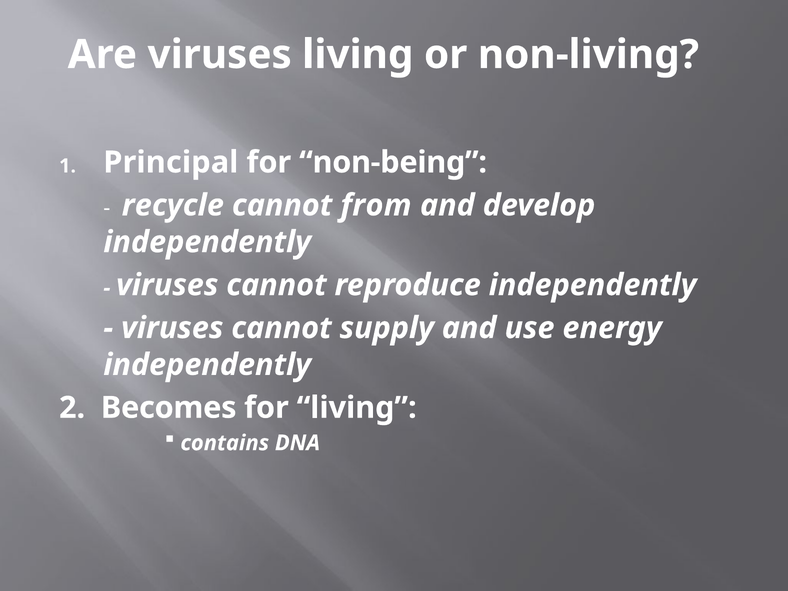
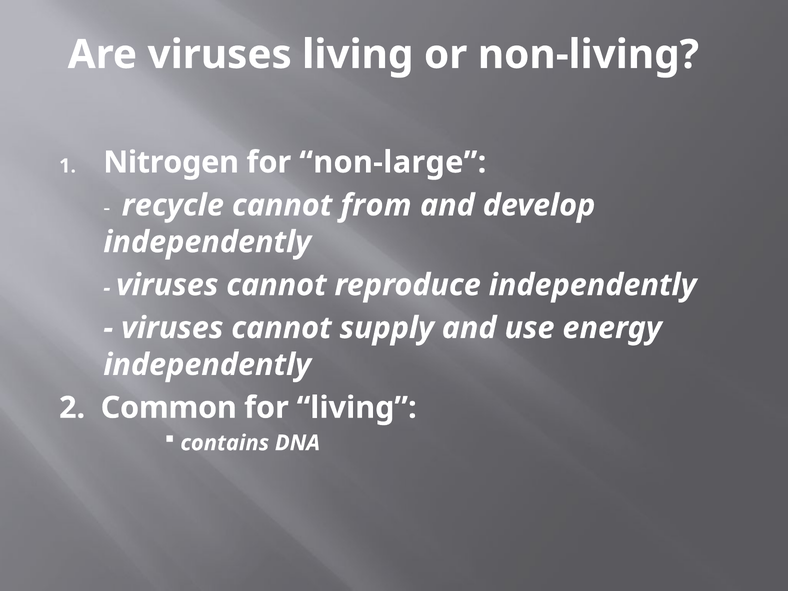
Principal: Principal -> Nitrogen (171, 162)
non-being: non-being -> non-large (393, 162)
Becomes: Becomes -> Common (169, 408)
